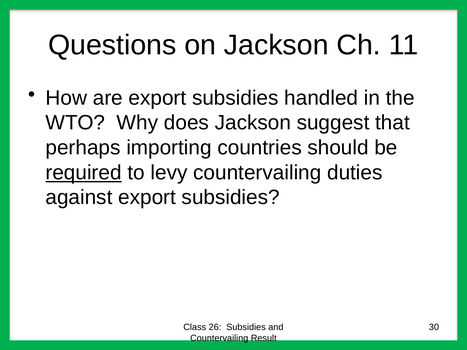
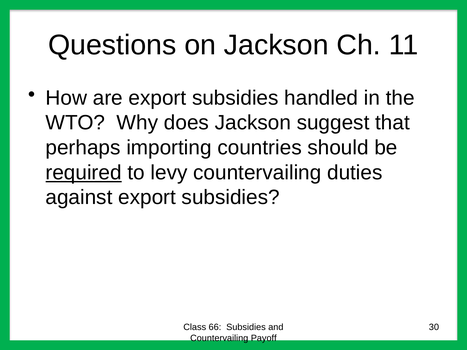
26: 26 -> 66 (215, 327)
Result: Result -> Payoff (264, 338)
